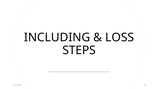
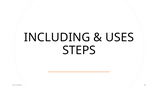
LOSS: LOSS -> USES (120, 37)
